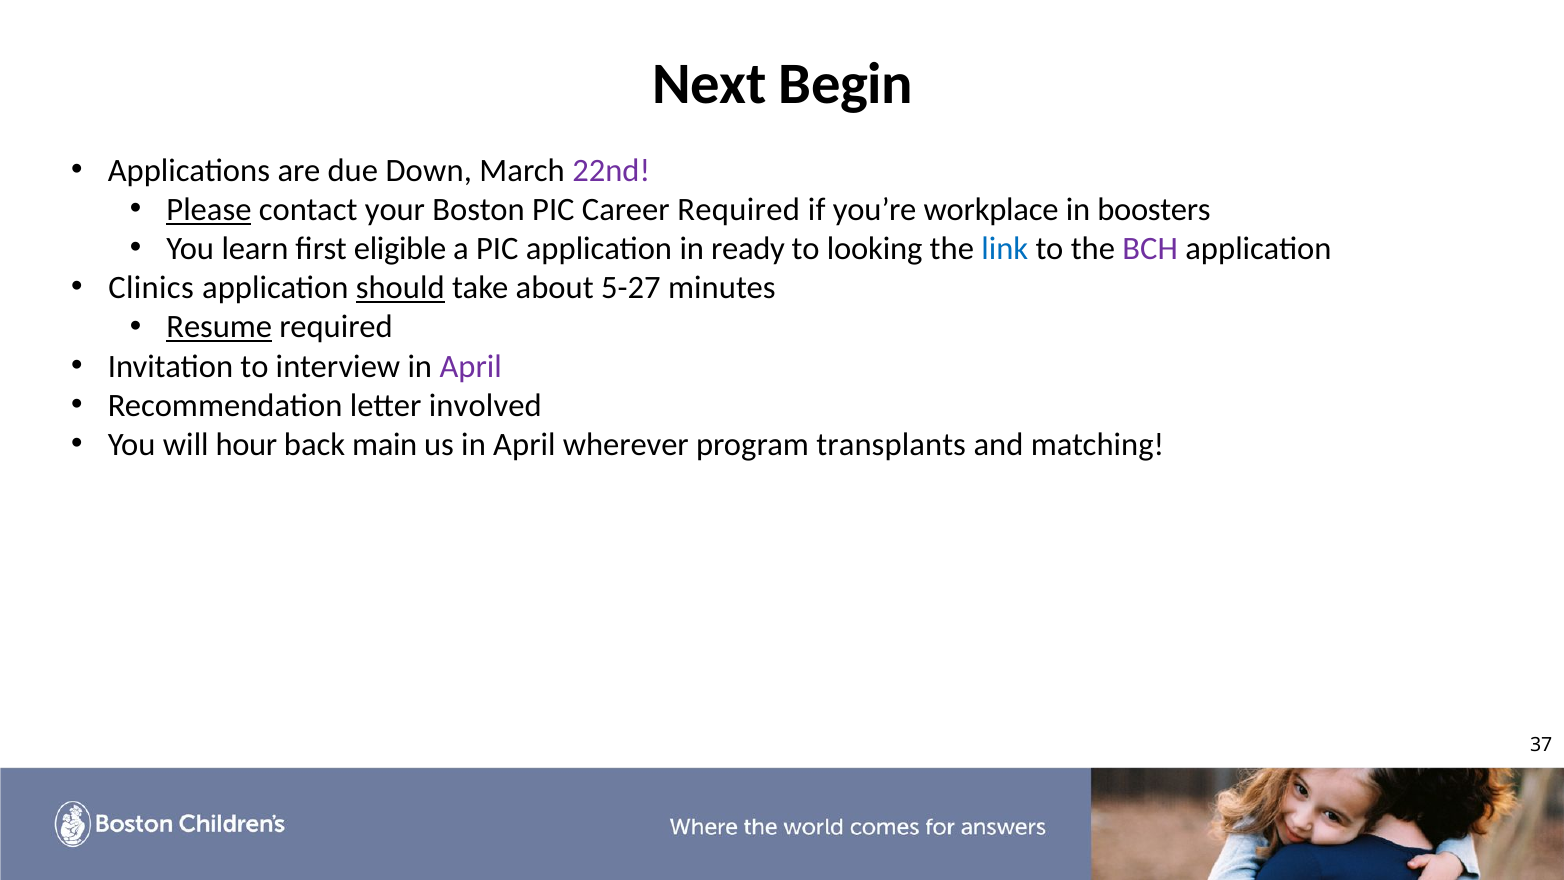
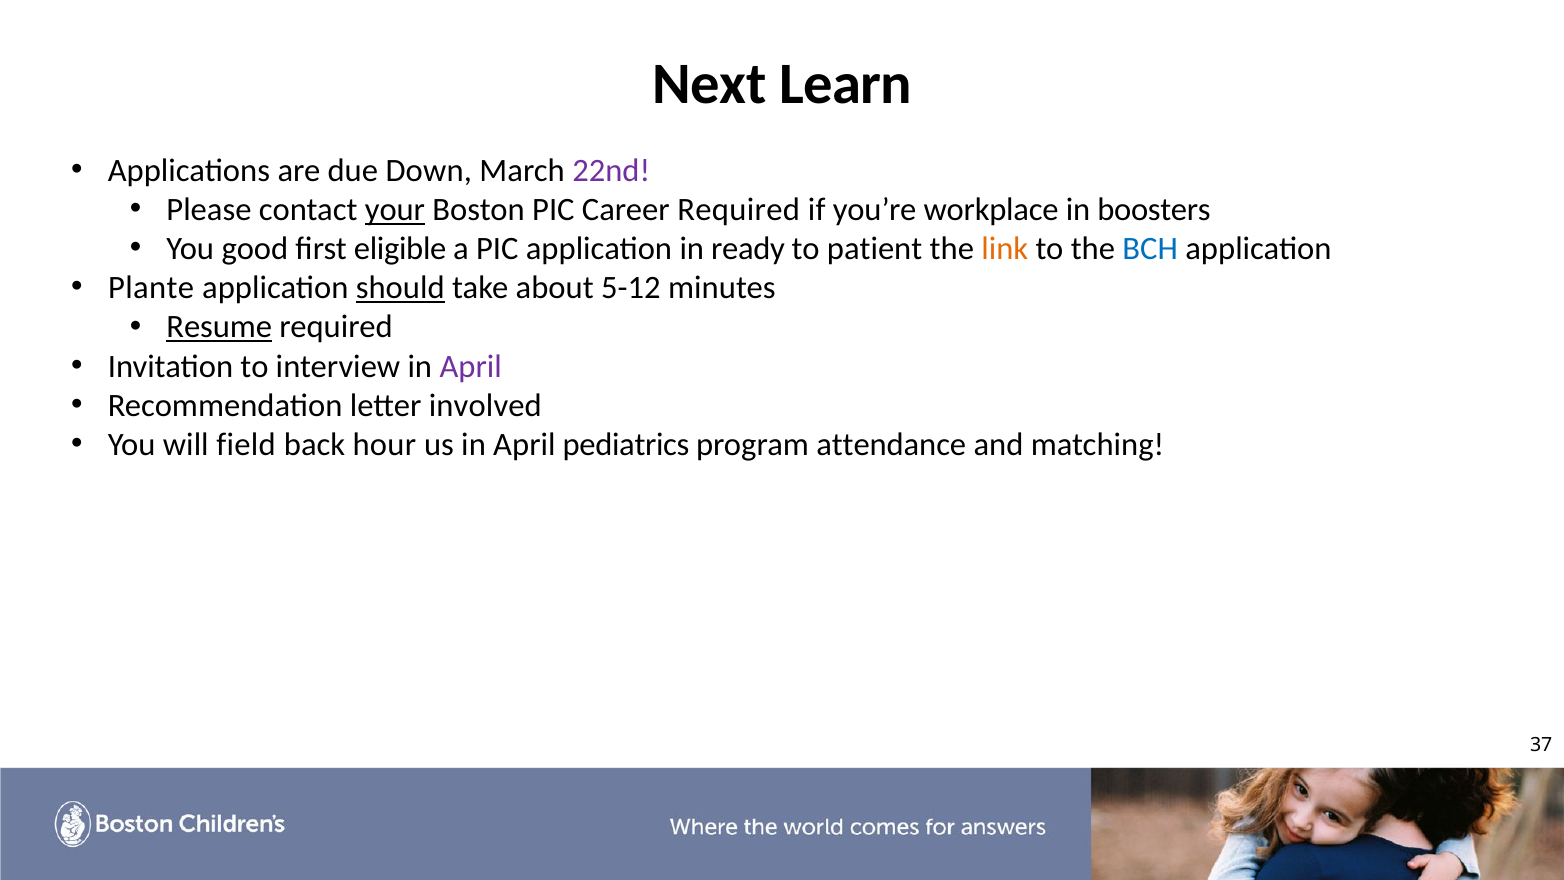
Begin: Begin -> Learn (846, 84)
Please underline: present -> none (209, 210)
your underline: none -> present (395, 210)
learn: learn -> good (255, 249)
looking: looking -> patient (875, 249)
link colour: blue -> orange (1005, 249)
BCH colour: purple -> blue (1150, 249)
Clinics: Clinics -> Plante (151, 288)
5-27: 5-27 -> 5-12 (631, 288)
hour: hour -> field (246, 444)
main: main -> hour (384, 444)
wherever: wherever -> pediatrics (626, 444)
transplants: transplants -> attendance (891, 444)
